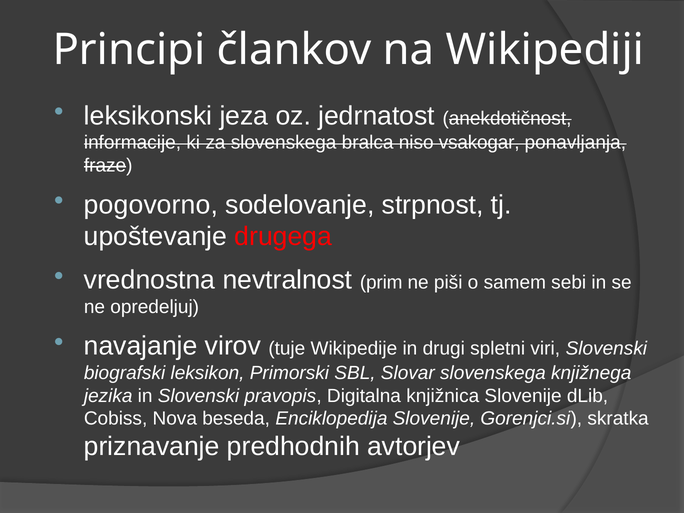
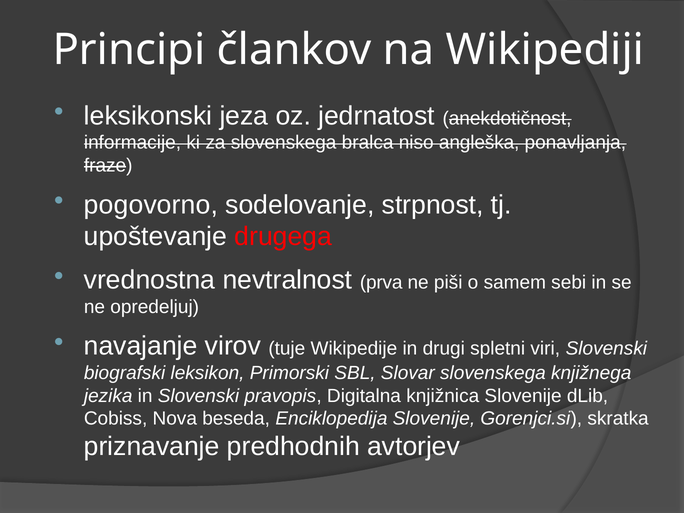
vsakogar: vsakogar -> angleška (479, 143)
prim: prim -> prva (381, 283)
